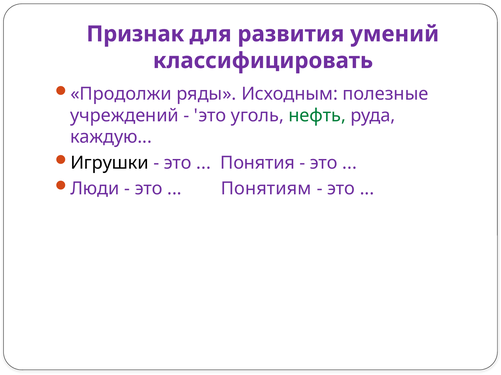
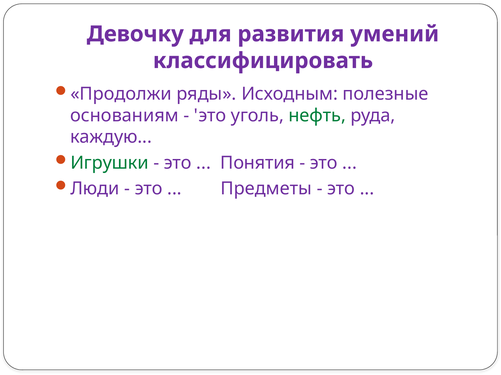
Признак: Признак -> Девочку (135, 34)
учреждений: учреждений -> основаниям (124, 116)
Игрушки colour: black -> green (110, 163)
Понятиям: Понятиям -> Предметы (266, 189)
